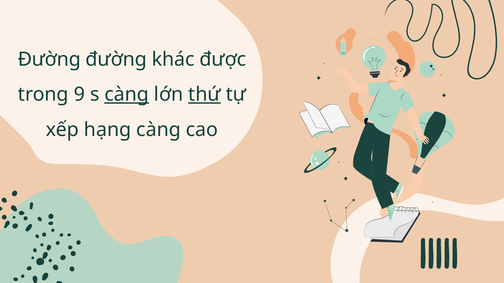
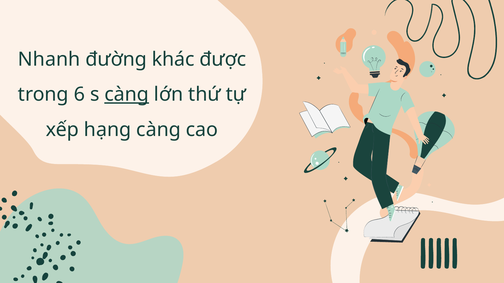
Đường: Đường -> Nhanh (49, 59)
9: 9 -> 6 (79, 95)
thứ underline: present -> none (204, 95)
